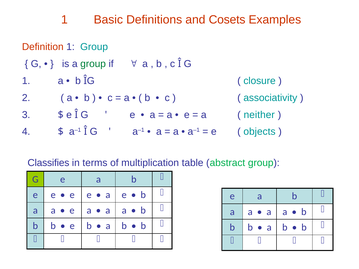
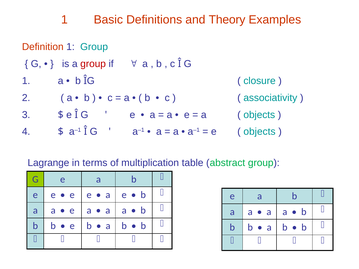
Cosets: Cosets -> Theory (227, 20)
group colour: green -> red (93, 64)
neither: neither -> objects (259, 115)
Classifies: Classifies -> Lagrange (48, 163)
